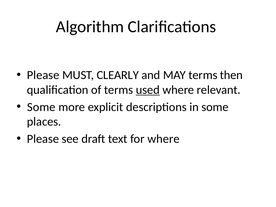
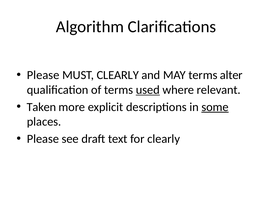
then: then -> alter (231, 75)
Some: Some -> Taken (41, 107)
some underline: none -> present (215, 107)
for where: where -> clearly (164, 139)
